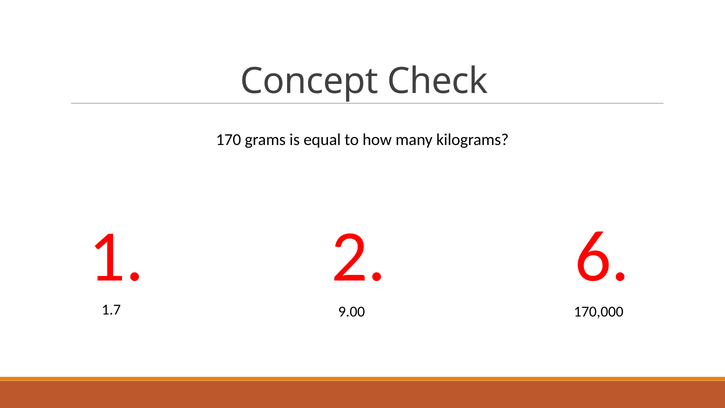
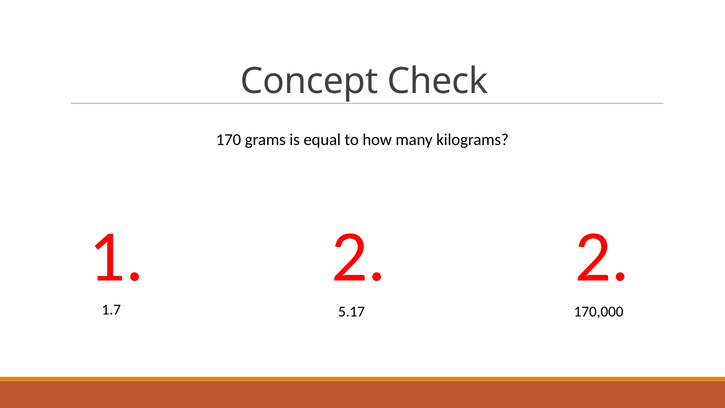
1 6: 6 -> 2 (602, 257)
9.00: 9.00 -> 5.17 (352, 312)
